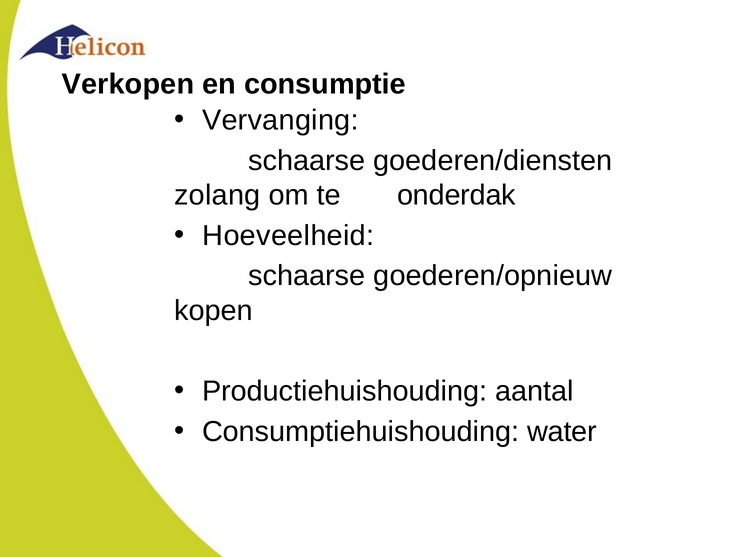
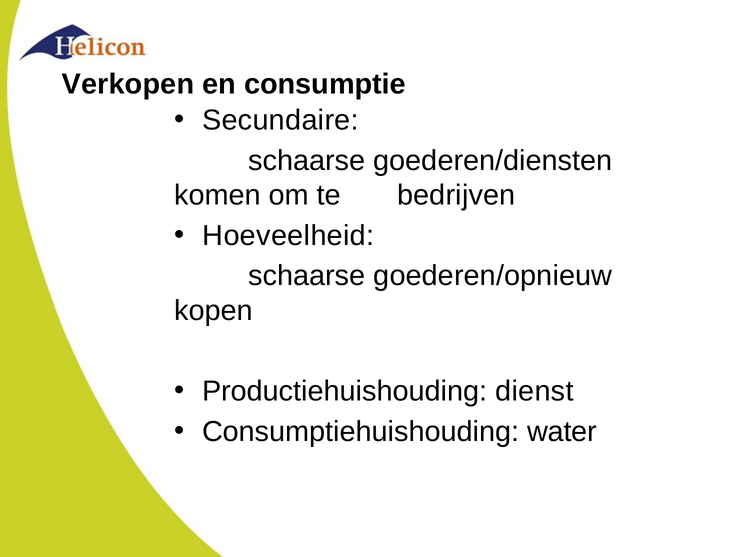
Vervanging: Vervanging -> Secundaire (280, 120)
zolang: zolang -> komen (217, 195)
onderdak: onderdak -> bedrijven (456, 195)
aantal: aantal -> dienst (534, 391)
